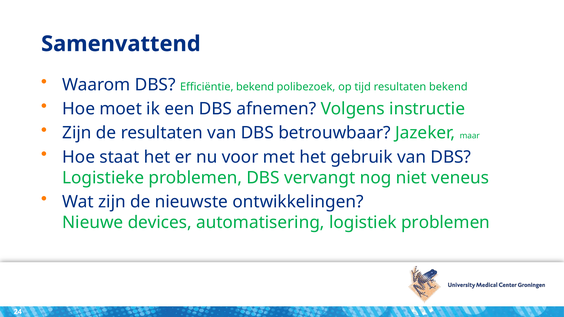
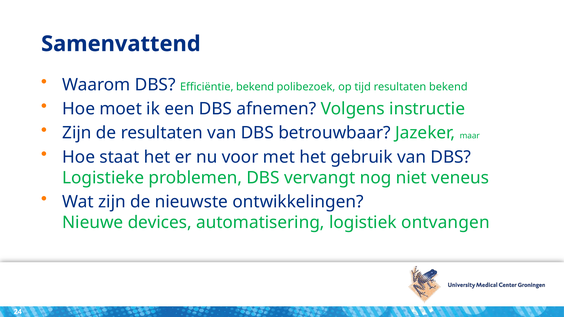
logistiek problemen: problemen -> ontvangen (445, 223)
